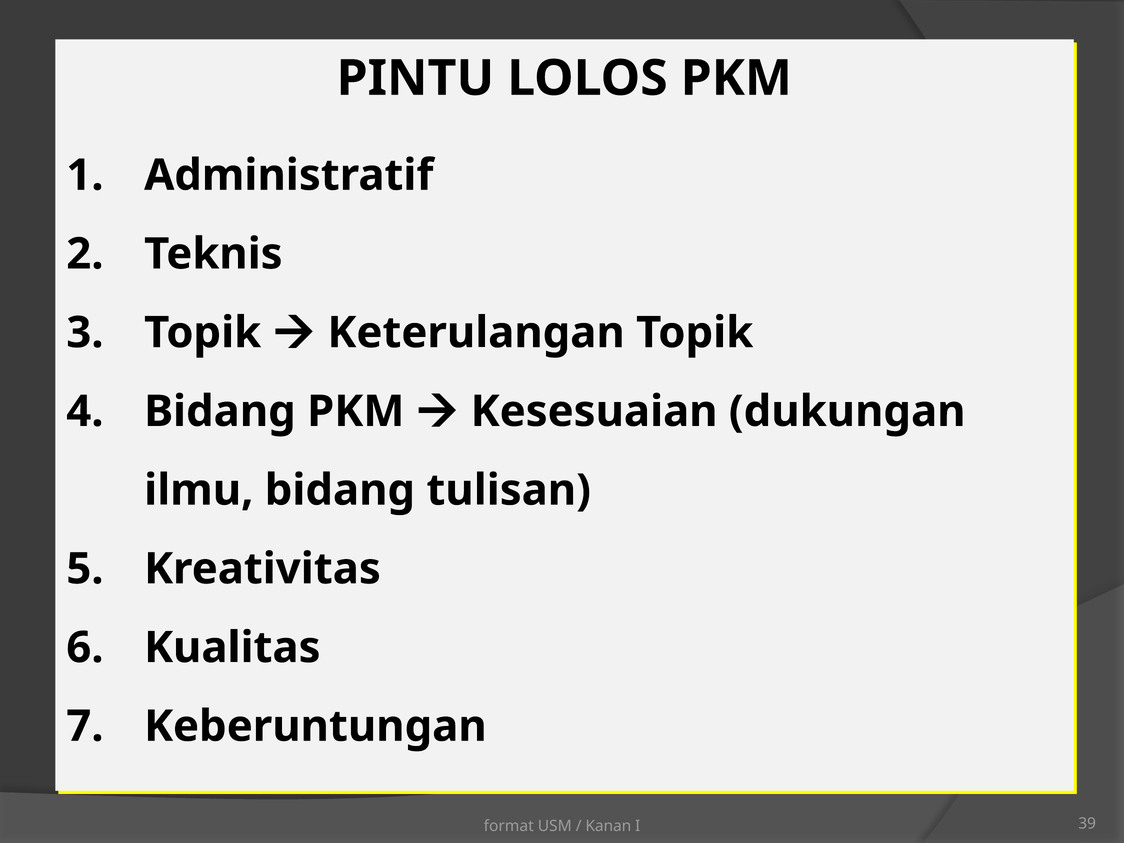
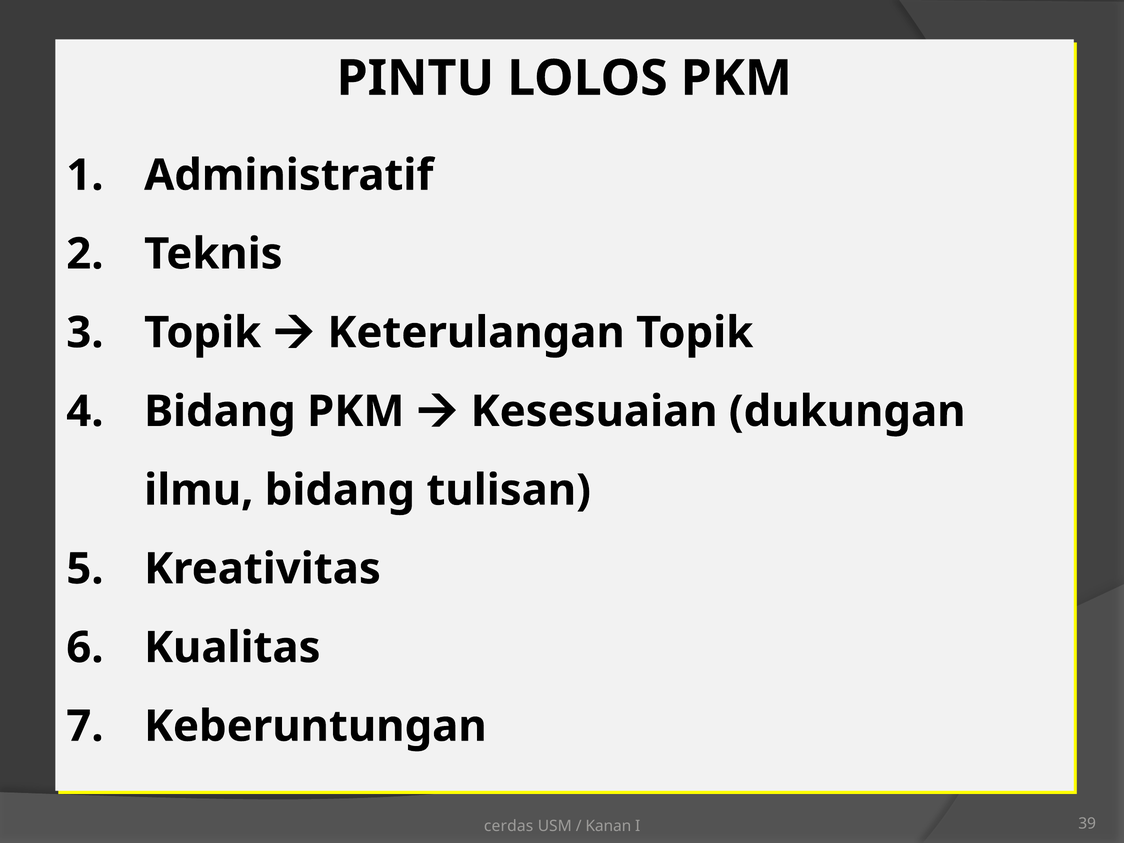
format: format -> cerdas (509, 826)
